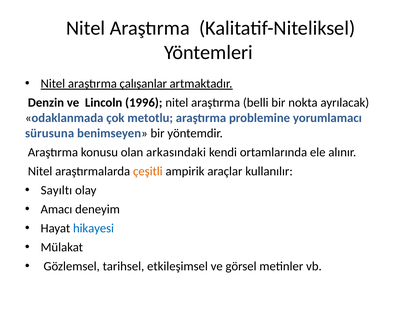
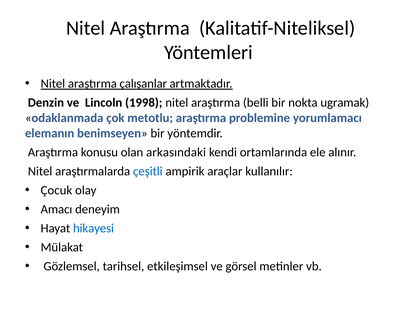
1996: 1996 -> 1998 (144, 103)
ayrılacak: ayrılacak -> ugramak (345, 103)
sürusuna: sürusuna -> elemanın (50, 133)
çeşitli colour: orange -> blue (148, 171)
Sayıltı: Sayıltı -> Çocuk (56, 190)
